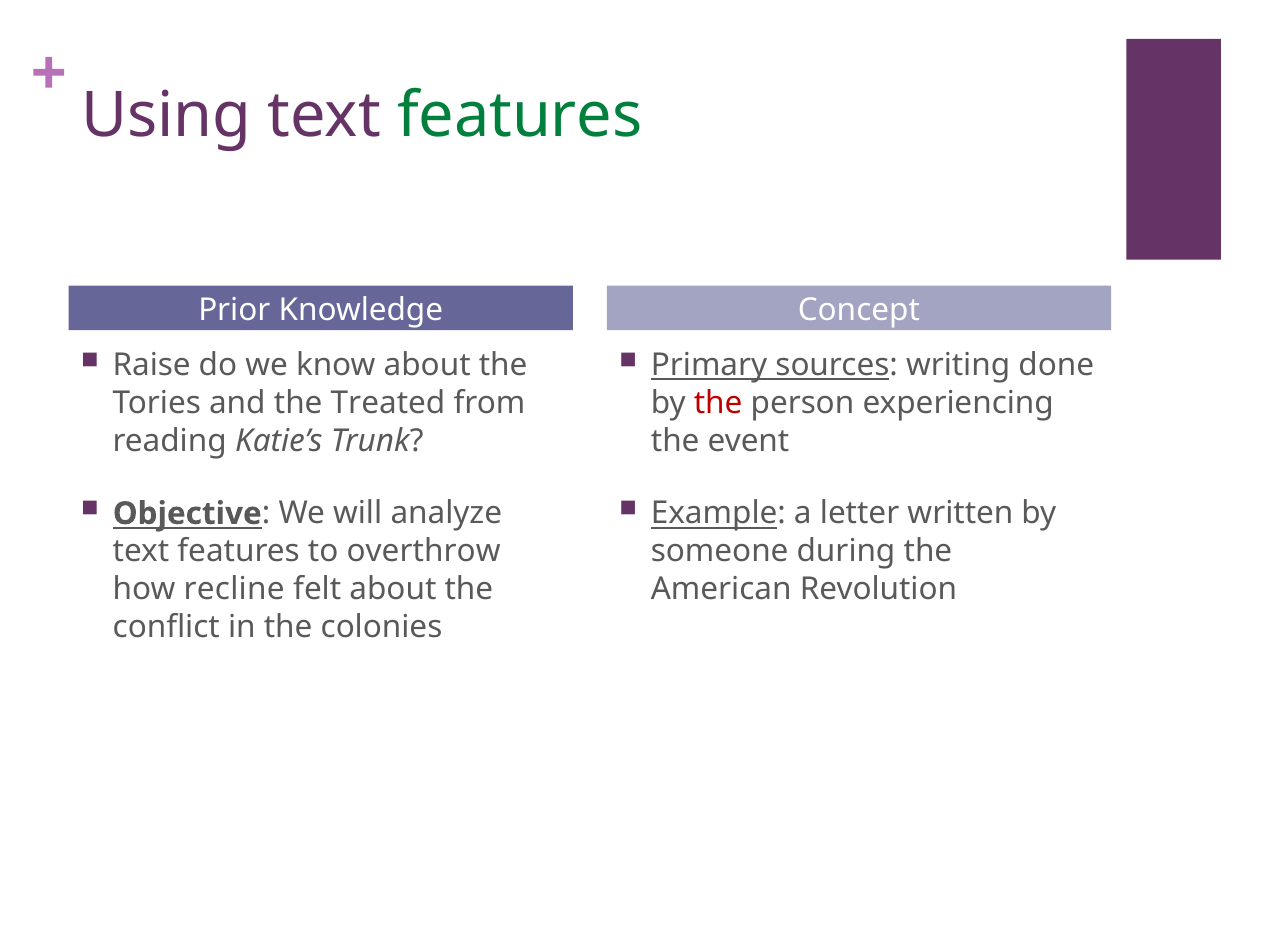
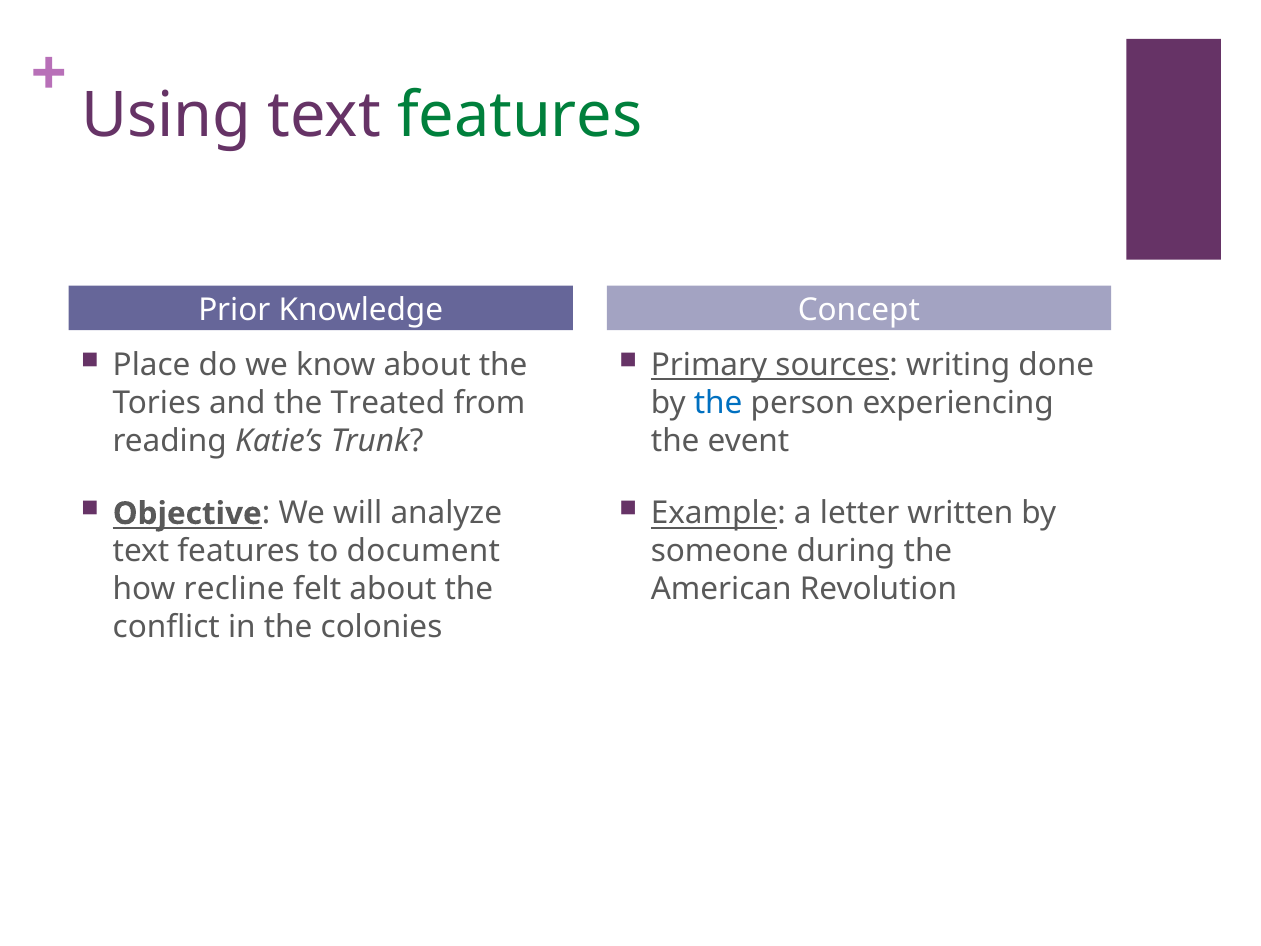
Raise: Raise -> Place (152, 365)
the colour: red -> blue (718, 403)
overthrow: overthrow -> document (423, 551)
